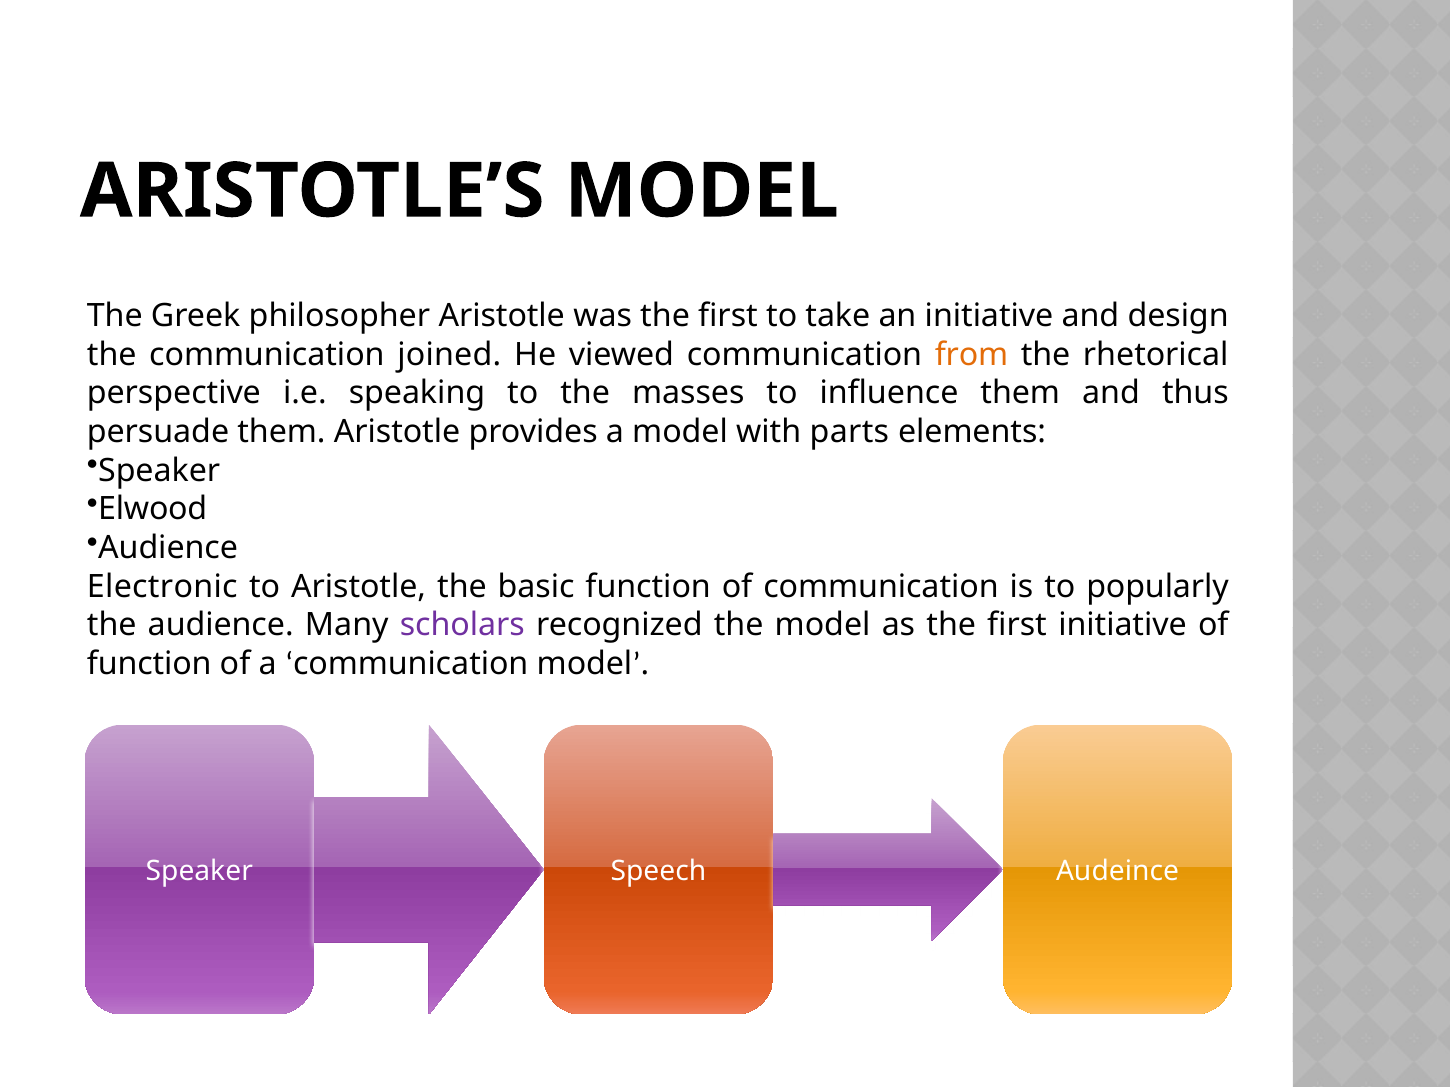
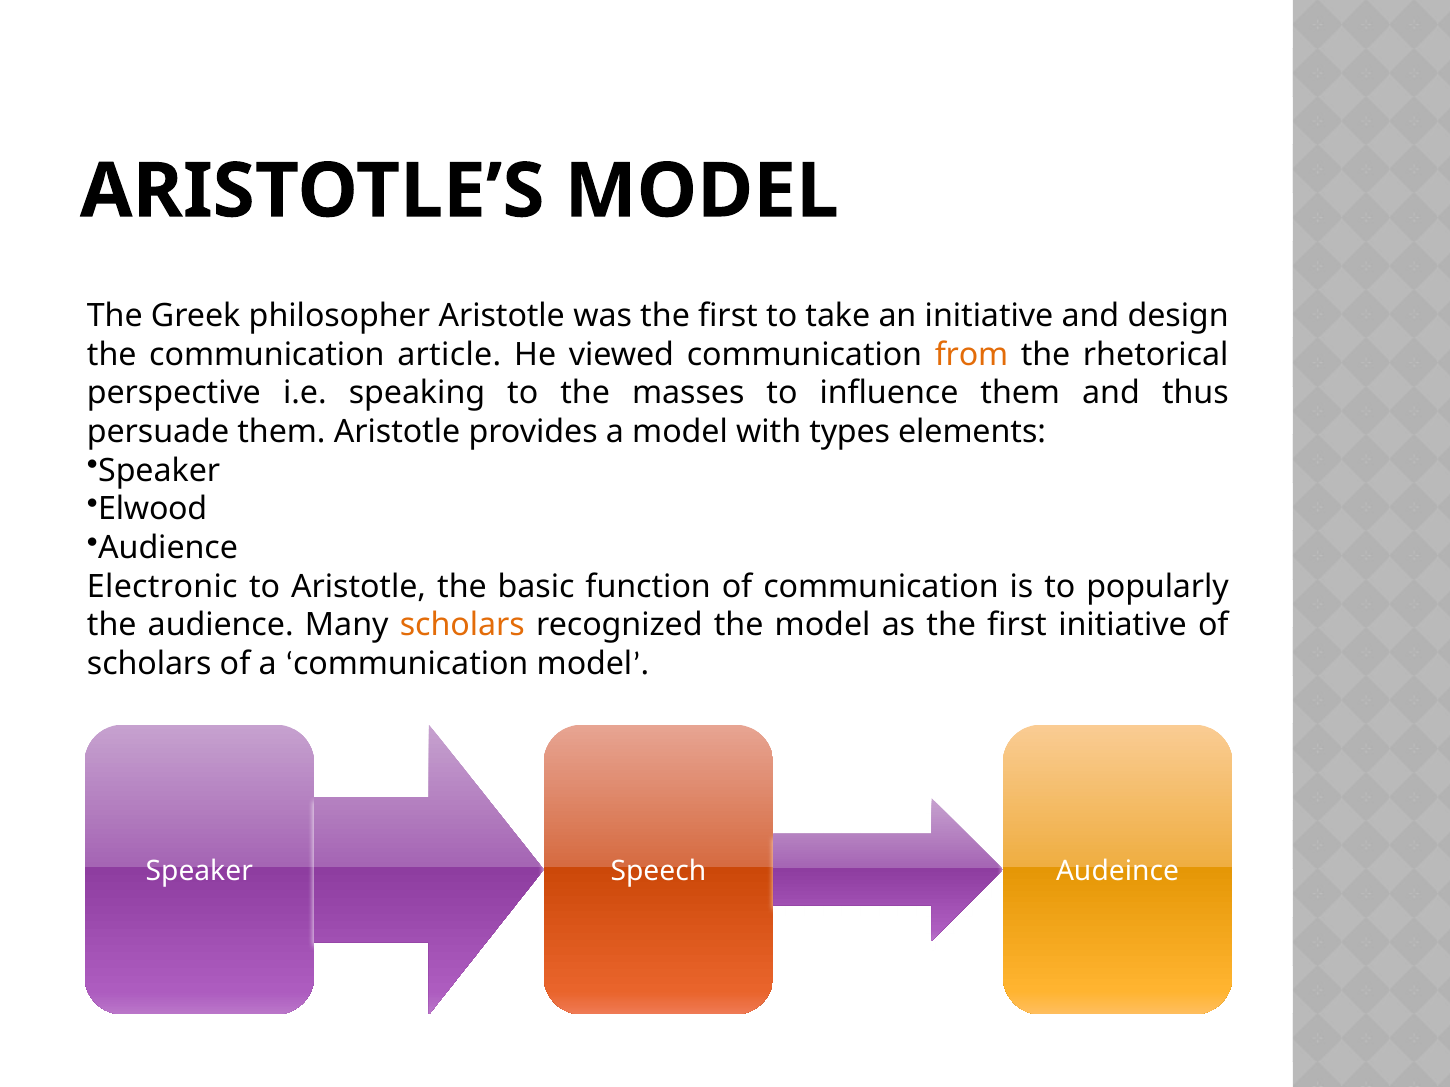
joined: joined -> article (449, 355)
parts: parts -> types (850, 432)
scholars colour: purple -> orange (462, 625)
function: function -> scholars (149, 664)
